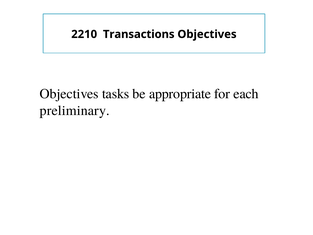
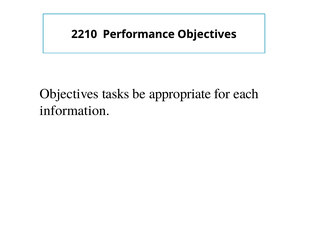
Transactions: Transactions -> Performance (139, 34)
preliminary: preliminary -> information (75, 110)
